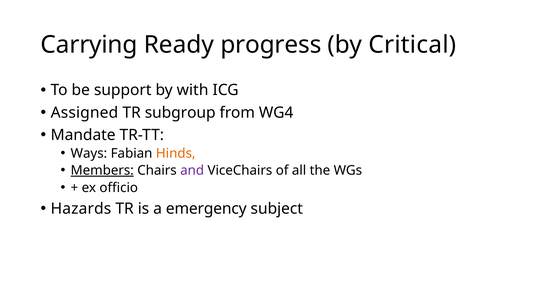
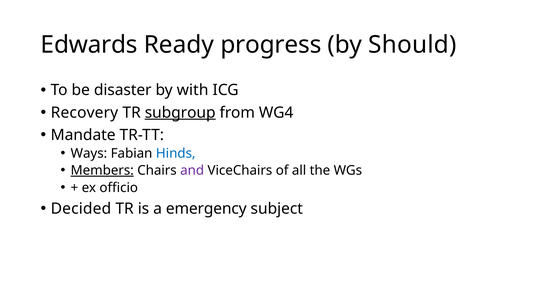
Carrying: Carrying -> Edwards (89, 45)
Critical: Critical -> Should (412, 45)
support: support -> disaster (123, 90)
Assigned: Assigned -> Recovery (84, 112)
subgroup underline: none -> present (180, 112)
Hinds colour: orange -> blue (176, 153)
Hazards: Hazards -> Decided (81, 209)
